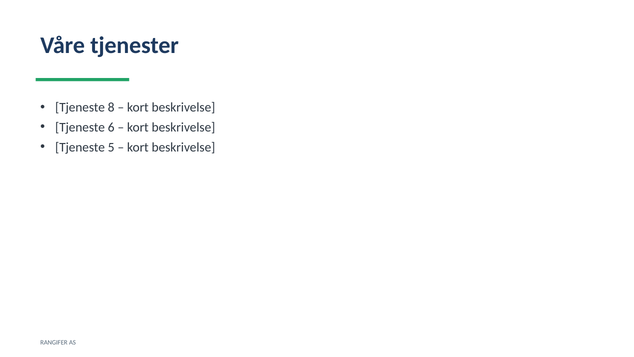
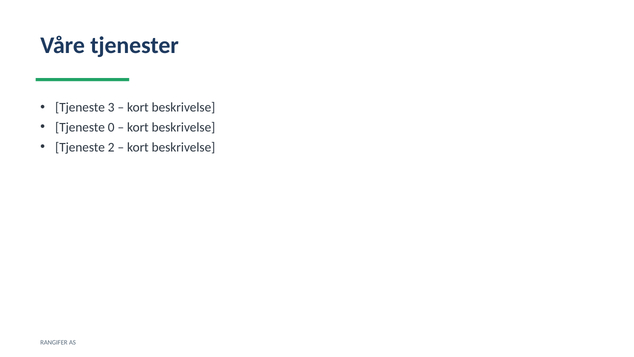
8: 8 -> 3 (111, 107)
6: 6 -> 0 (111, 127)
5: 5 -> 2 (111, 147)
